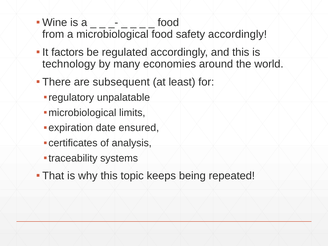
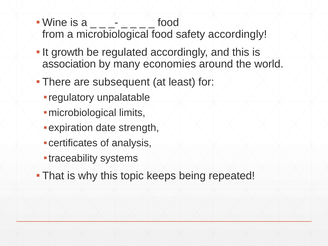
factors: factors -> growth (68, 52)
technology: technology -> association (69, 64)
ensured: ensured -> strength (139, 128)
